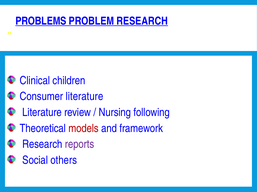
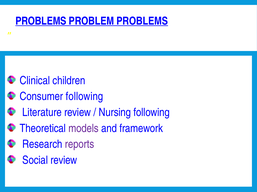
PROBLEM RESEARCH: RESEARCH -> PROBLEMS (142, 21)
Consumer literature: literature -> following (84, 97)
models colour: red -> purple (84, 129)
Social others: others -> review (64, 161)
